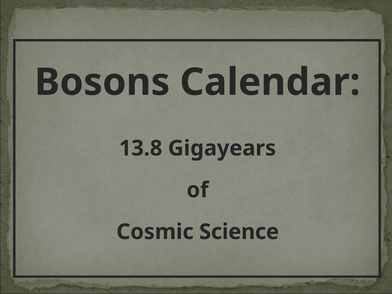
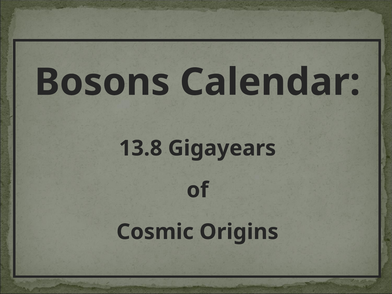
Science: Science -> Origins (239, 232)
